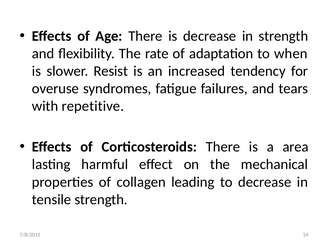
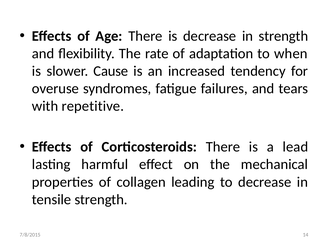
Resist: Resist -> Cause (111, 71)
area: area -> lead (295, 147)
